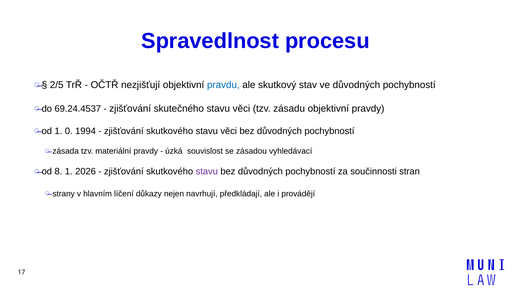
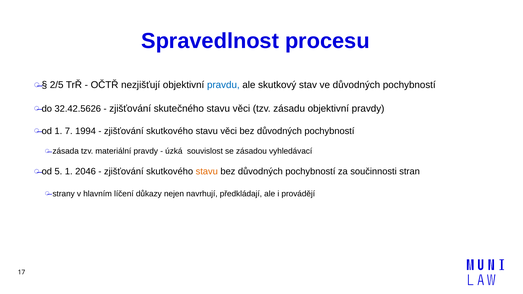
69.24.4537: 69.24.4537 -> 32.42.5626 (78, 109)
0: 0 -> 7 (69, 131)
8: 8 -> 5 (58, 172)
2026: 2026 -> 2046 (86, 172)
stavu colour: purple -> orange (207, 172)
